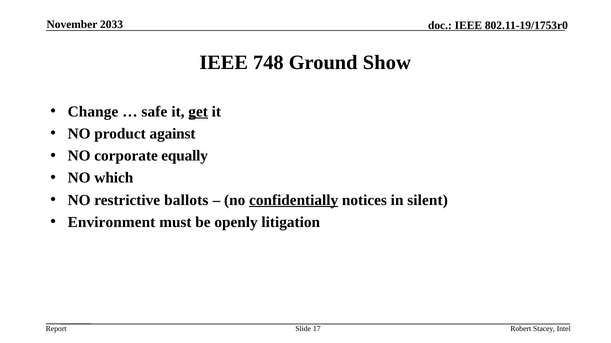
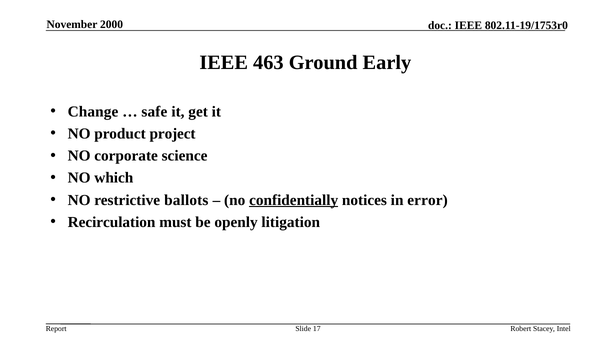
2033: 2033 -> 2000 (112, 24)
748: 748 -> 463 (268, 62)
Show: Show -> Early (387, 62)
get underline: present -> none (198, 112)
against: against -> project (173, 134)
equally: equally -> science (185, 156)
silent: silent -> error (428, 200)
Environment: Environment -> Recirculation (112, 223)
